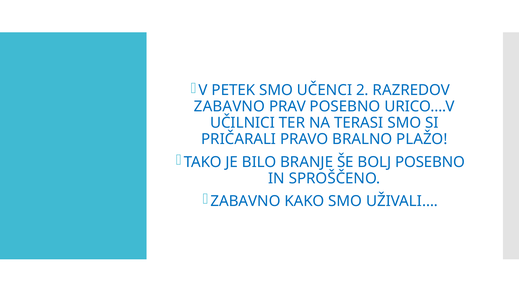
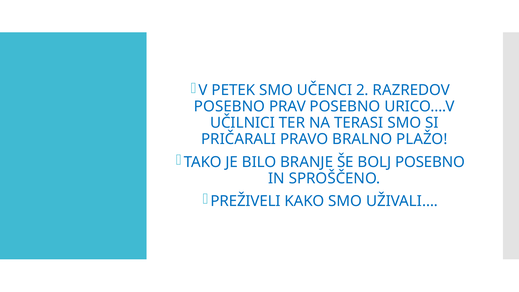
ZABAVNO: ZABAVNO -> POSEBNO (230, 107)
ZABAVNO: ZABAVNO -> PREŽIVELI (246, 201)
